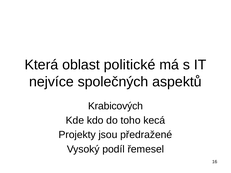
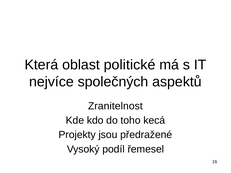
Krabicových: Krabicových -> Zranitelnost (115, 106)
